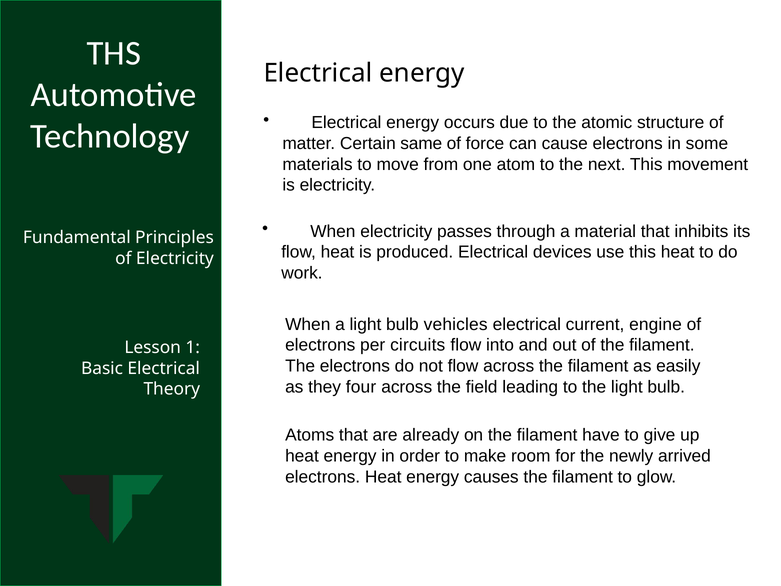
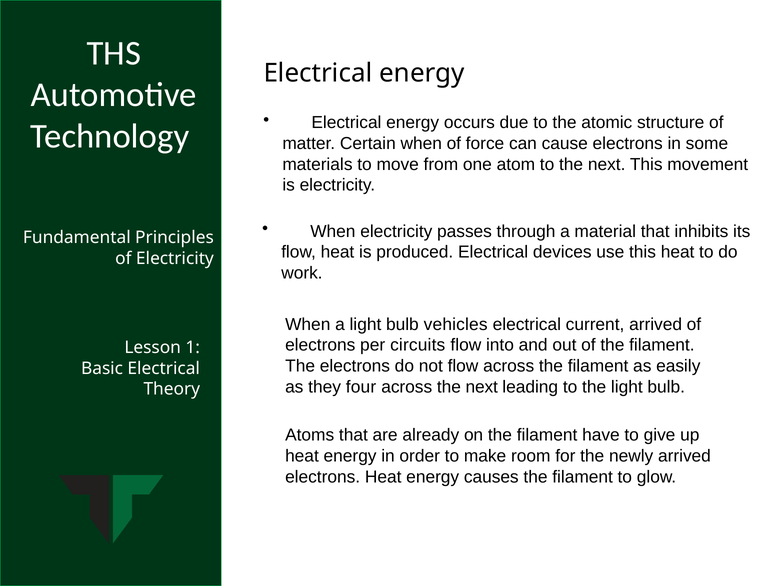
Certain same: same -> when (421, 143)
current engine: engine -> arrived (656, 324)
across the field: field -> next (482, 387)
